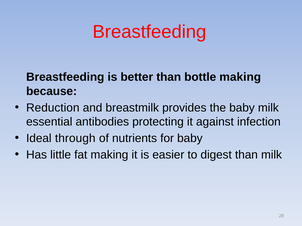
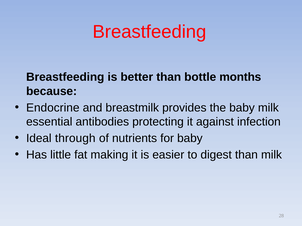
bottle making: making -> months (240, 77)
Reduction: Reduction -> Endocrine (53, 108)
